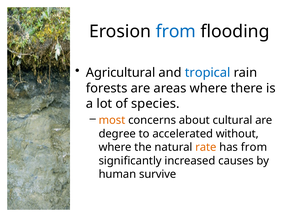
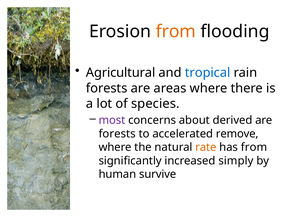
from colour: blue -> orange (176, 31)
most colour: orange -> purple (112, 120)
cultural: cultural -> derived (233, 120)
degree: degree -> forests (117, 134)
without: without -> remove (237, 134)
causes: causes -> simply (236, 161)
